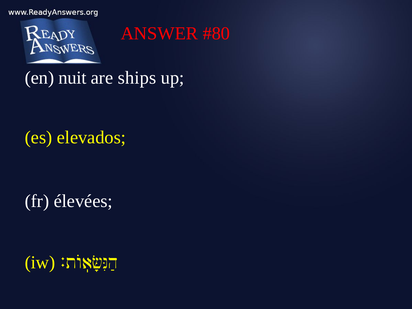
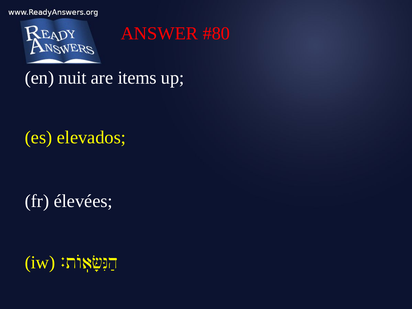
ships: ships -> items (137, 78)
